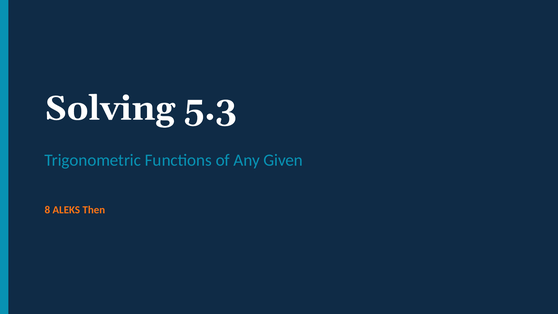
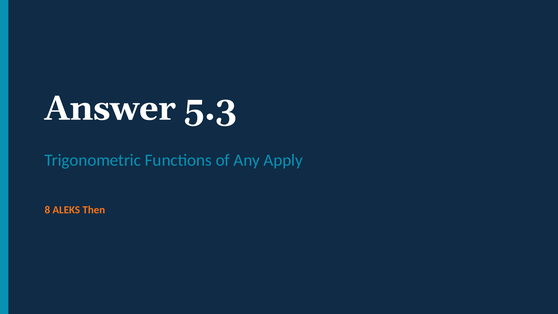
Solving: Solving -> Answer (110, 108)
Given: Given -> Apply (283, 160)
